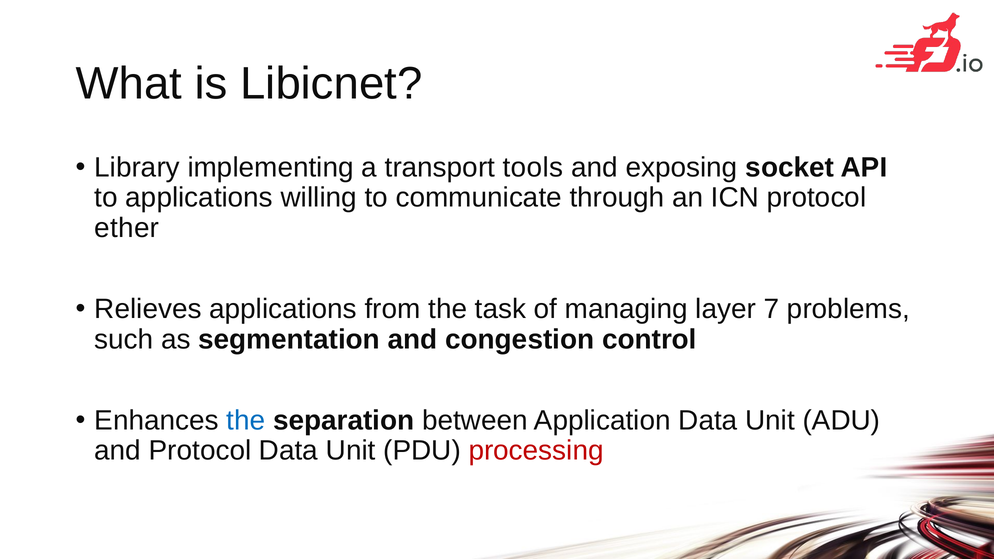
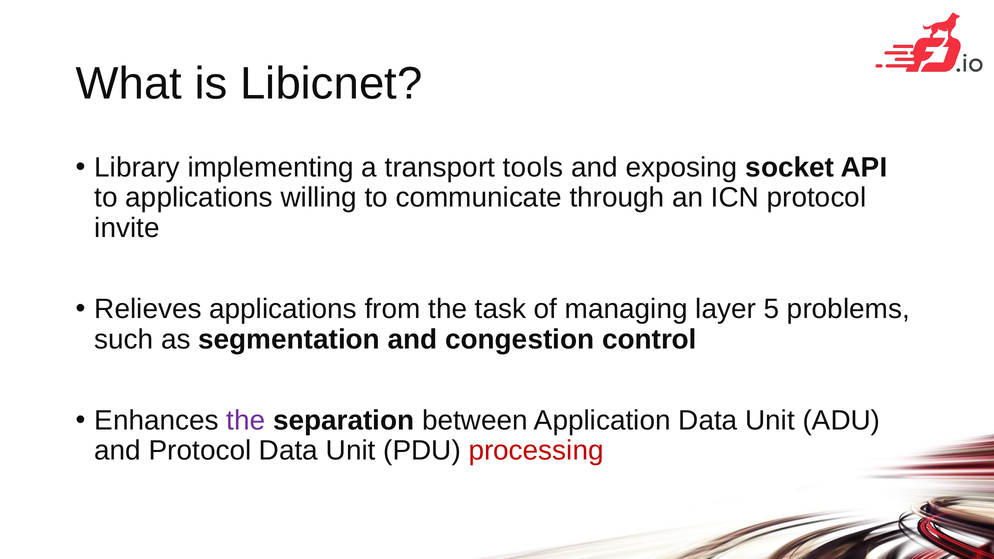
ether: ether -> invite (127, 228)
7: 7 -> 5 (772, 309)
the colour: blue -> purple (246, 421)
